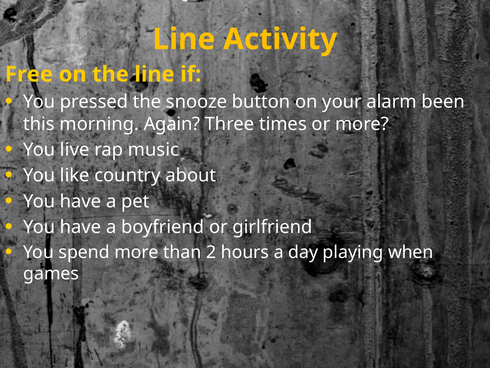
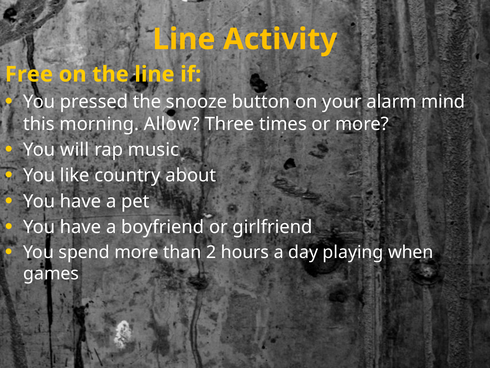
been: been -> mind (443, 102)
Again: Again -> Allow (172, 124)
live: live -> will (75, 150)
